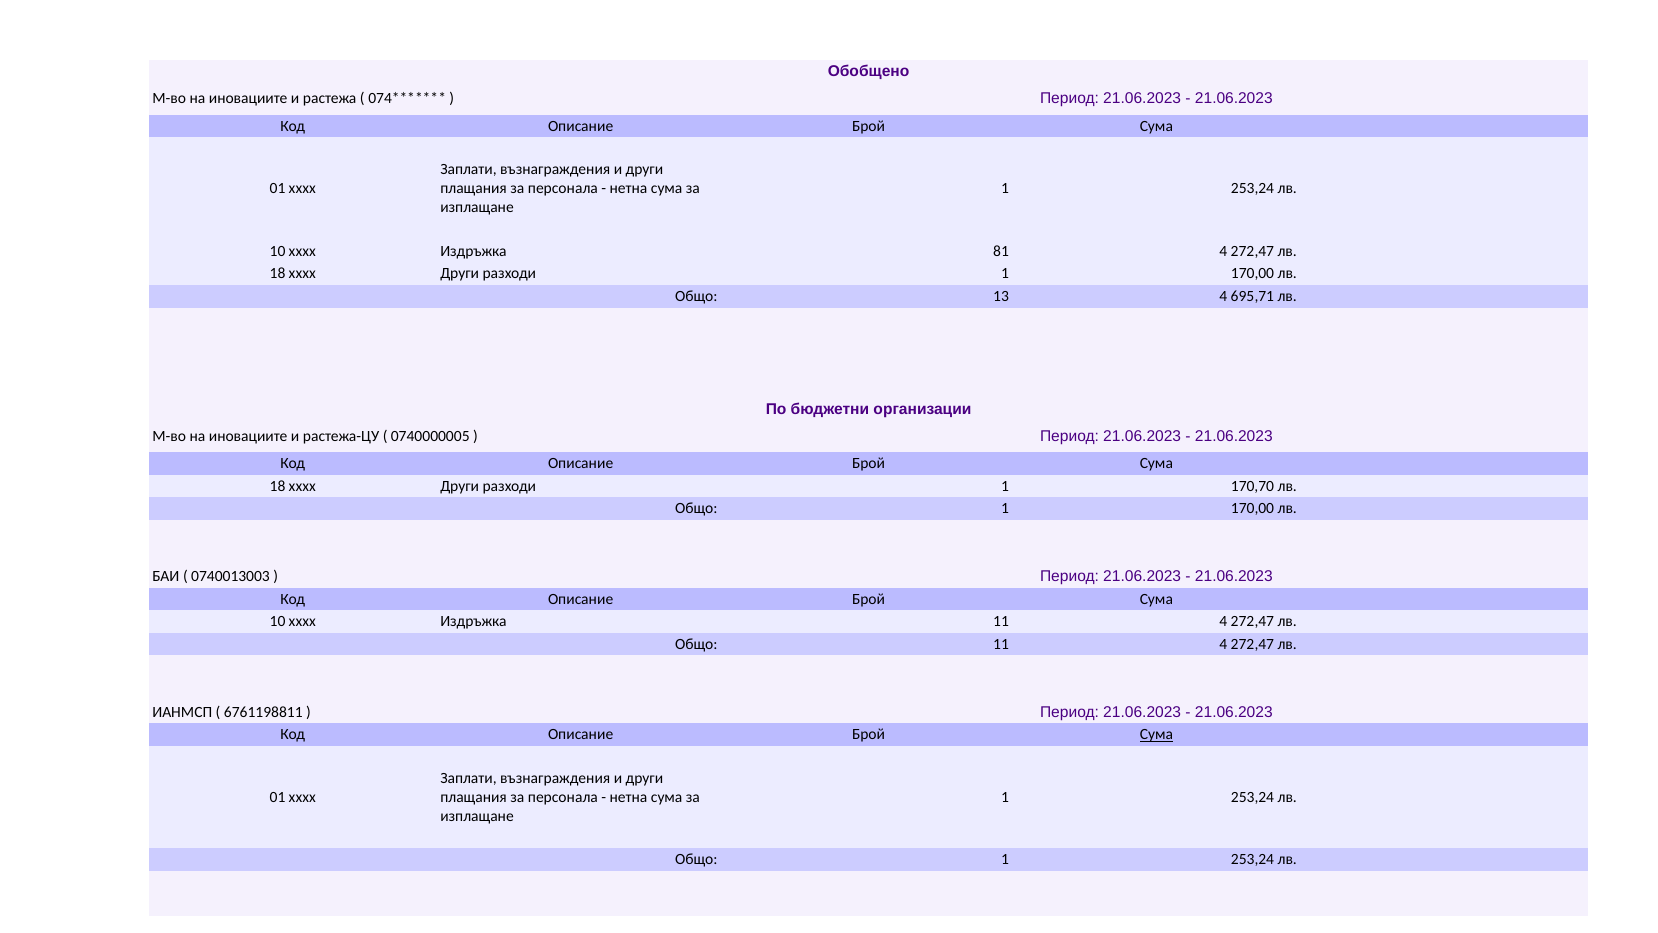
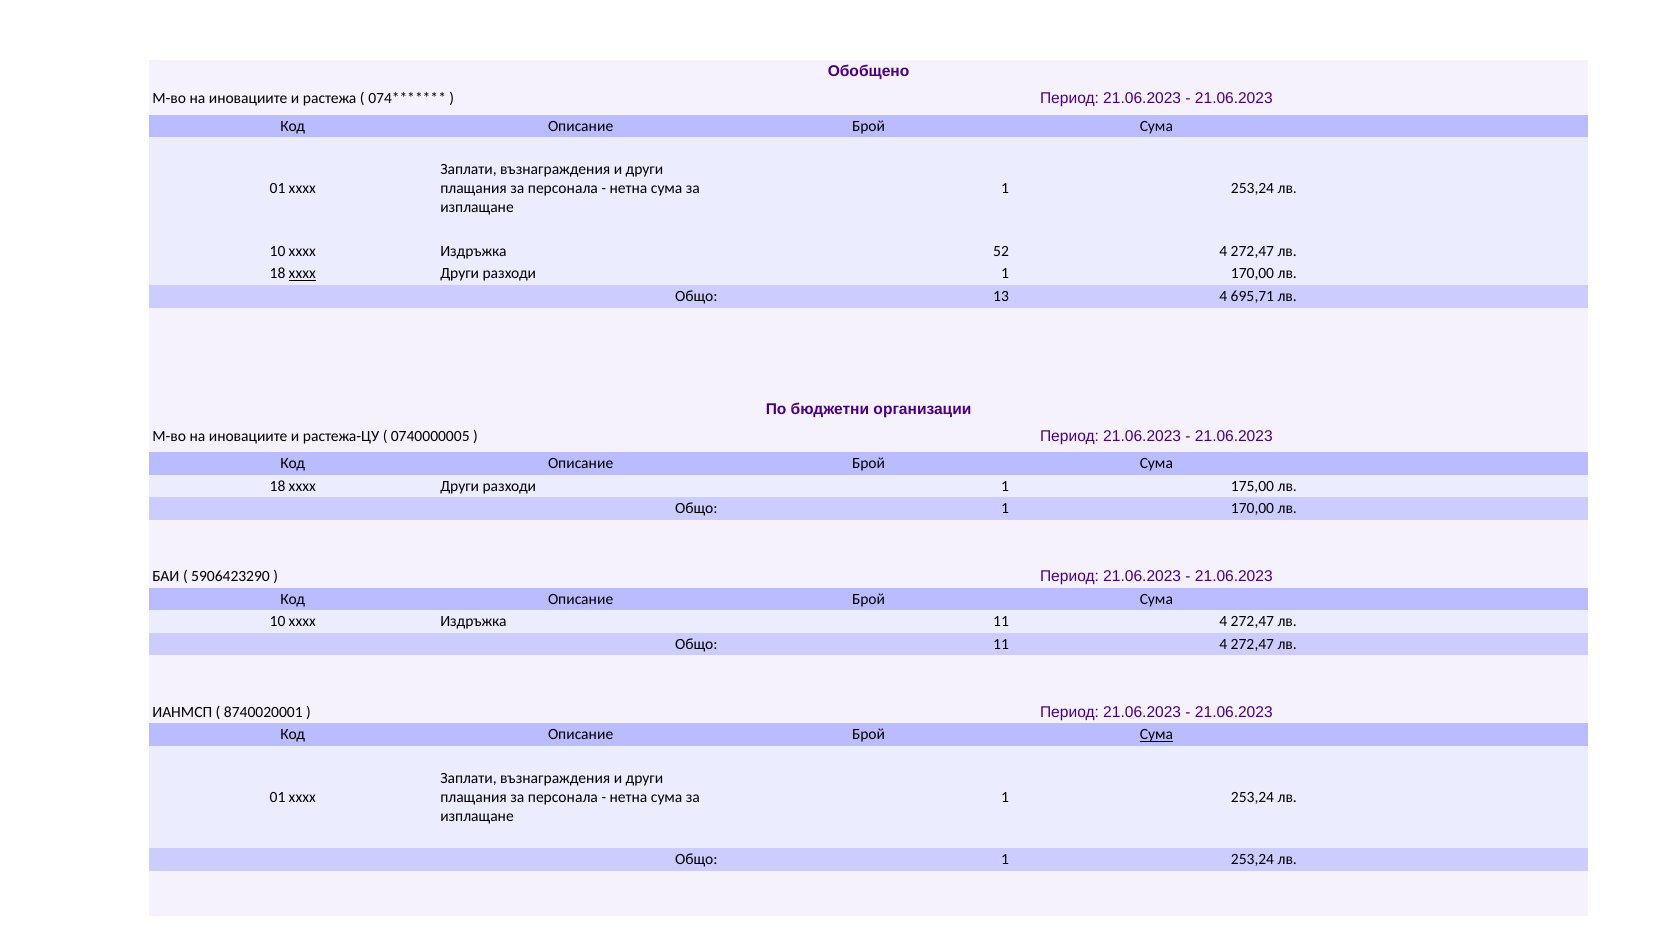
81: 81 -> 52 (1001, 251)
xxxx underline: none -> present (302, 274)
170,70: 170,70 -> 175,00 (1252, 486)
0740013003: 0740013003 -> 5906423290 (231, 576)
6761198811: 6761198811 -> 8740020001 (263, 712)
